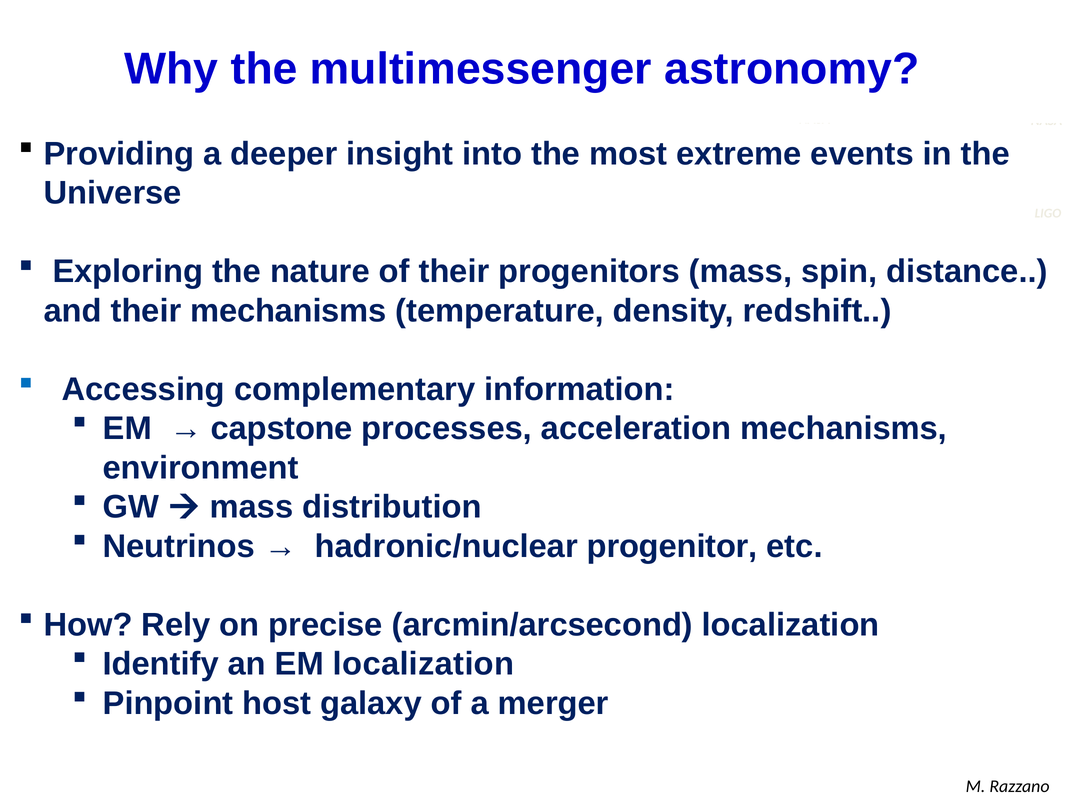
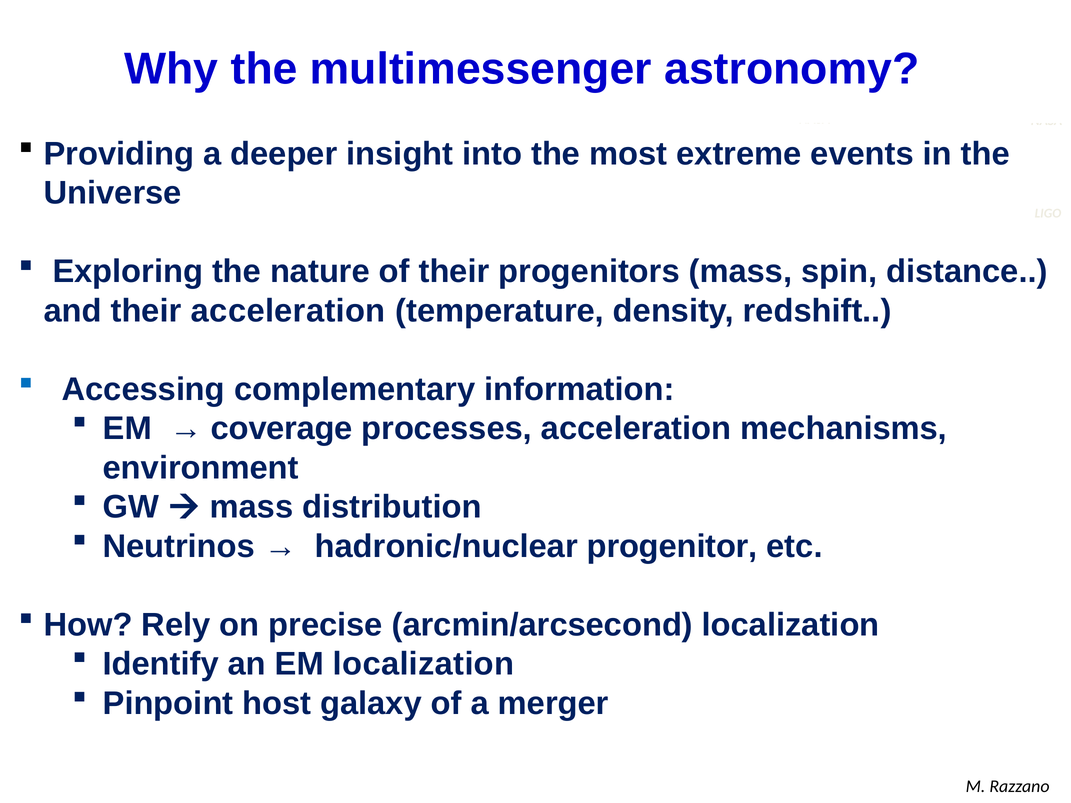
their mechanisms: mechanisms -> acceleration (288, 311)
capstone: capstone -> coverage (282, 429)
